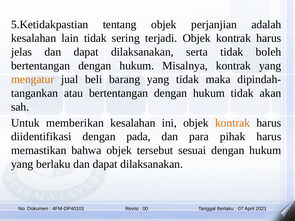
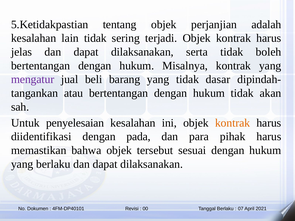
mengatur colour: orange -> purple (33, 79)
maka: maka -> dasar (218, 79)
memberikan: memberikan -> penyelesaian (75, 123)
